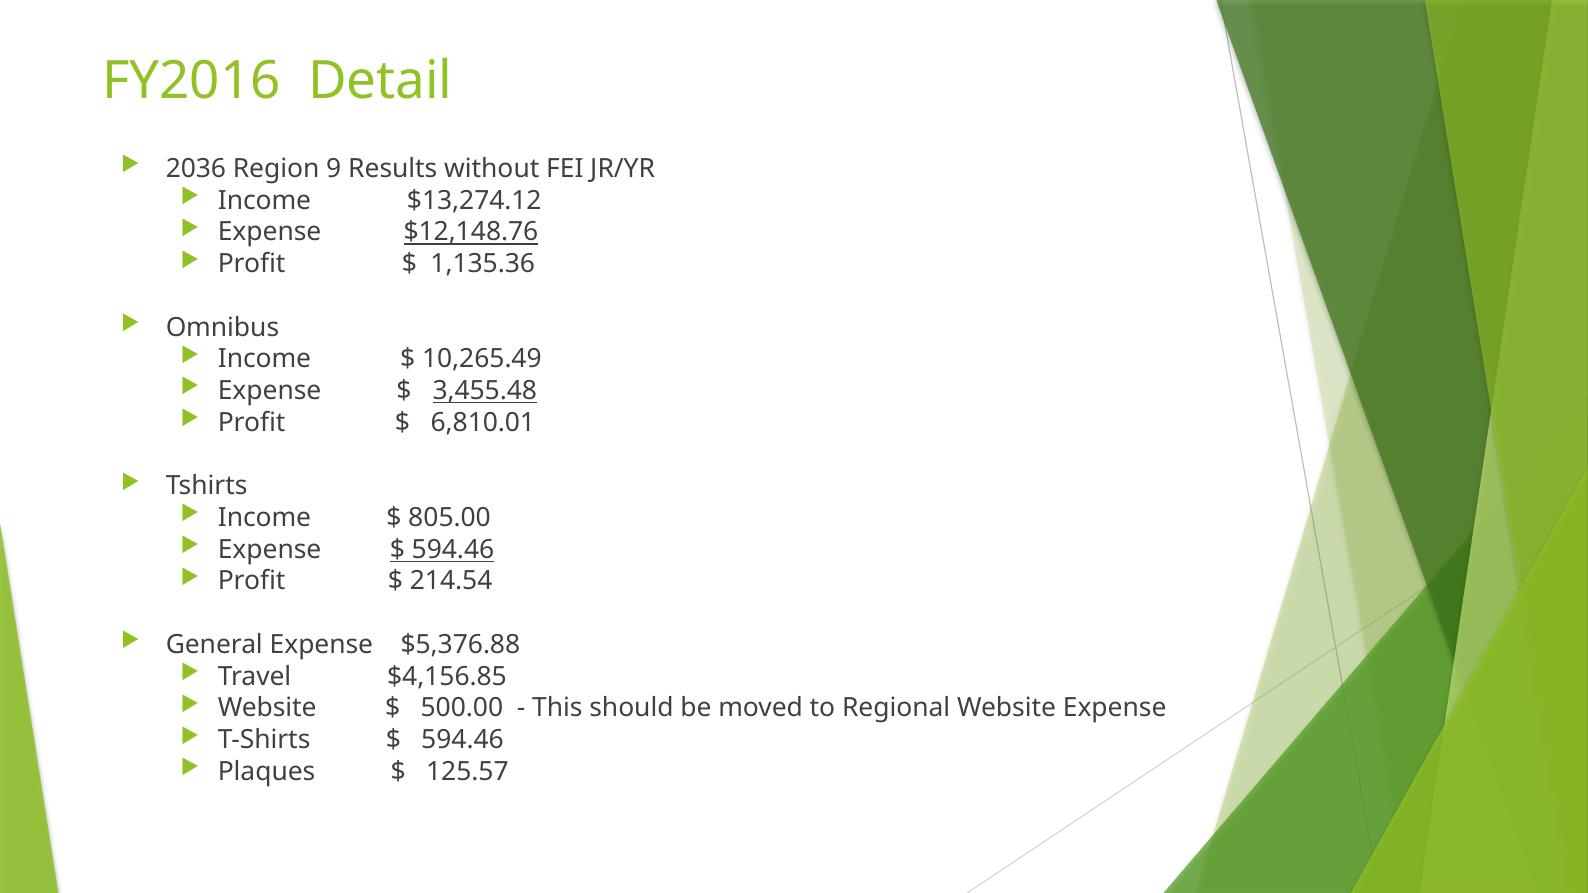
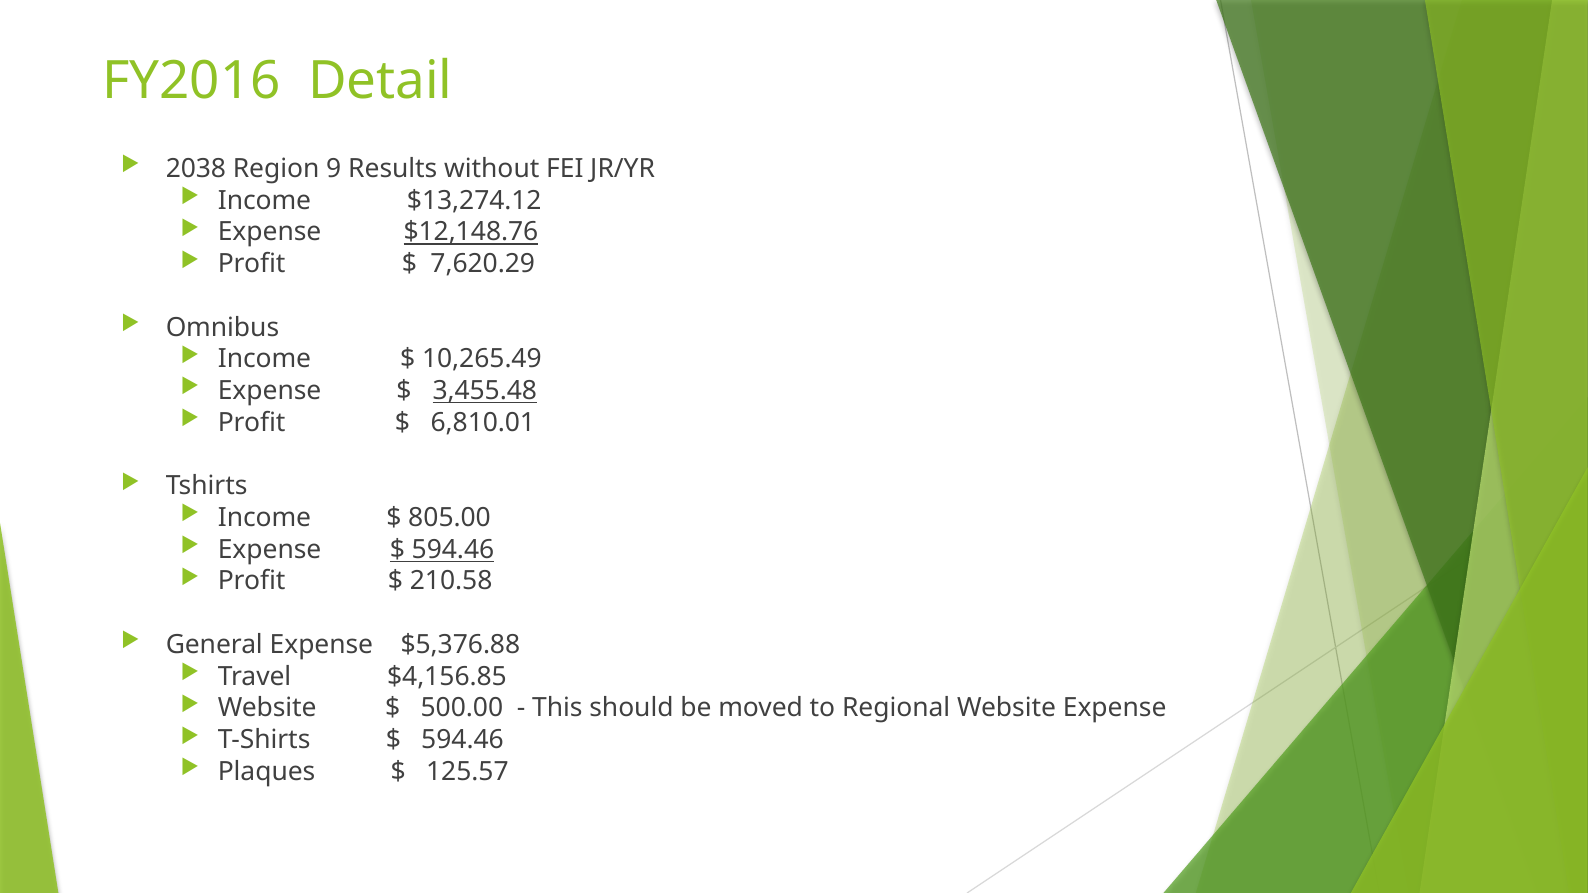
2036: 2036 -> 2038 (196, 169)
1,135.36: 1,135.36 -> 7,620.29 (483, 264)
214.54: 214.54 -> 210.58 (451, 581)
